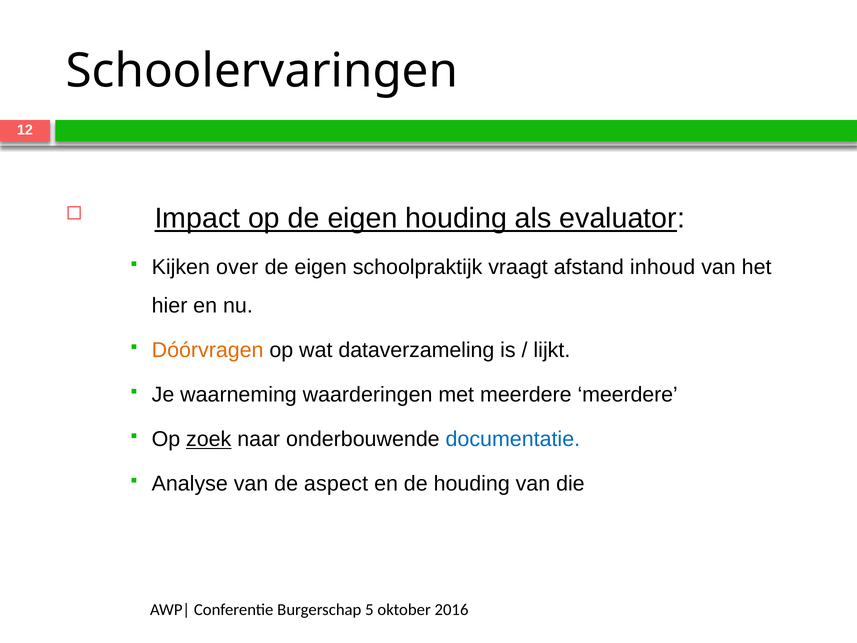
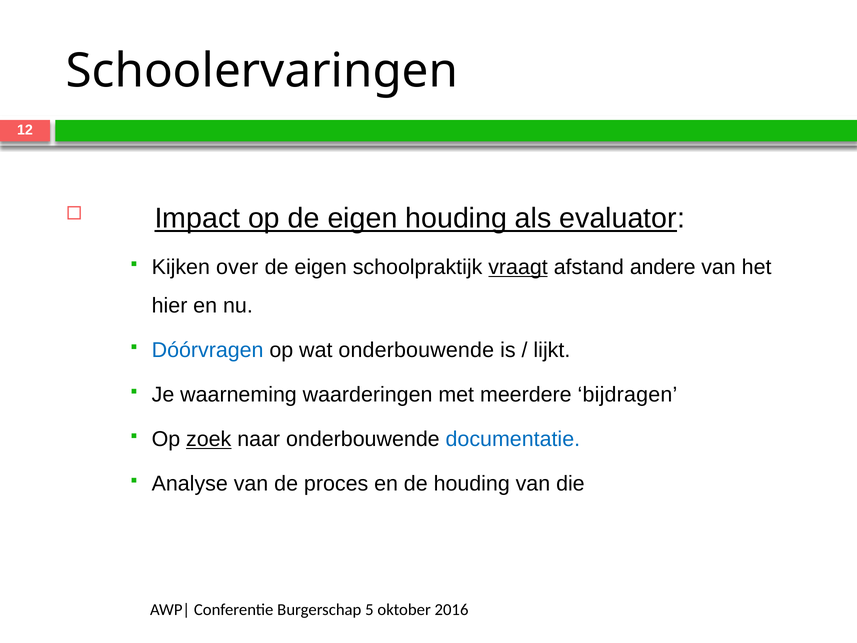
vraagt underline: none -> present (518, 267)
inhoud: inhoud -> andere (663, 267)
Dóórvragen colour: orange -> blue (208, 350)
wat dataverzameling: dataverzameling -> onderbouwende (416, 350)
meerdere meerdere: meerdere -> bijdragen (627, 395)
aspect: aspect -> proces (336, 484)
